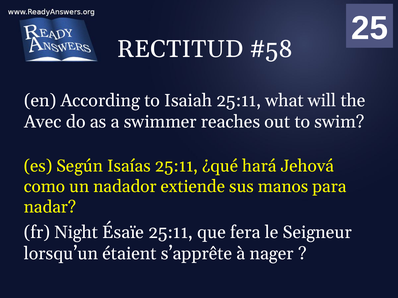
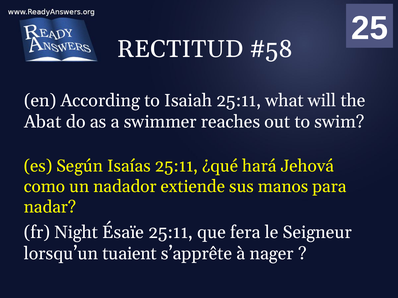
Avec: Avec -> Abat (43, 122)
étaient: étaient -> tuaient (130, 254)
